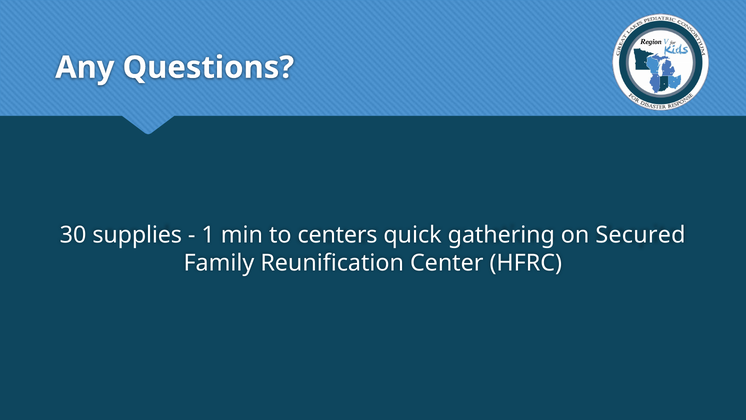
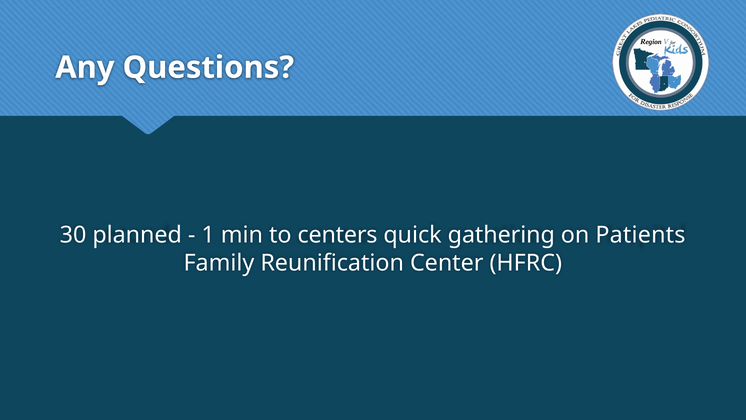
supplies: supplies -> planned (137, 235)
Secured: Secured -> Patients (640, 235)
